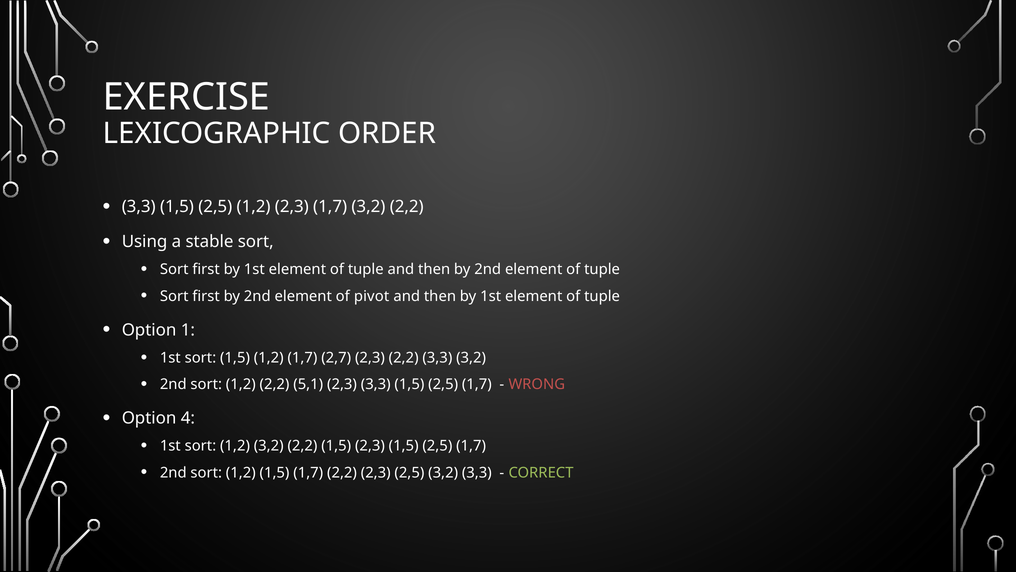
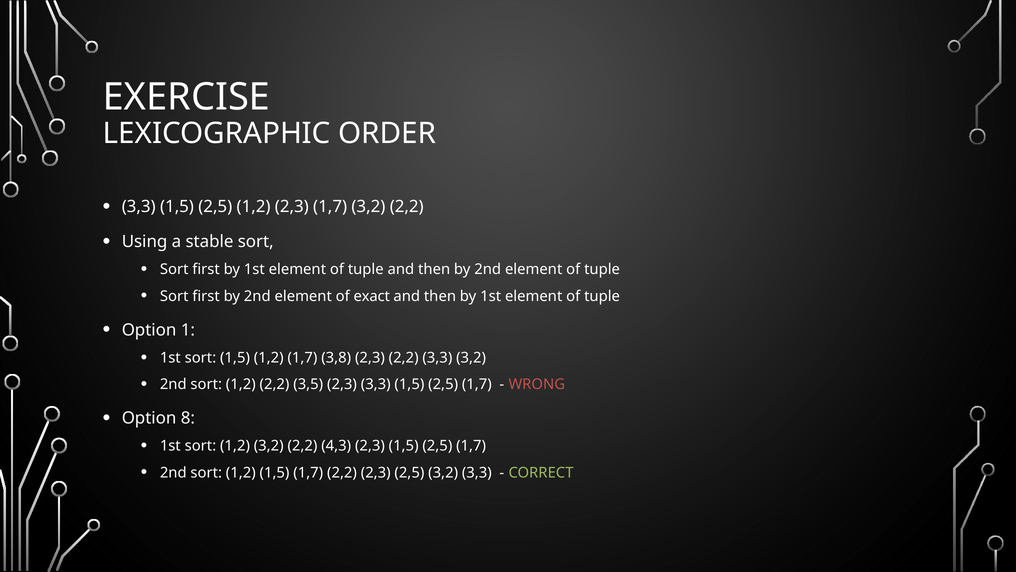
pivot: pivot -> exact (372, 296)
2,7: 2,7 -> 3,8 (336, 358)
5,1: 5,1 -> 3,5 (308, 384)
4: 4 -> 8 (188, 418)
2,2 1,5: 1,5 -> 4,3 (336, 446)
